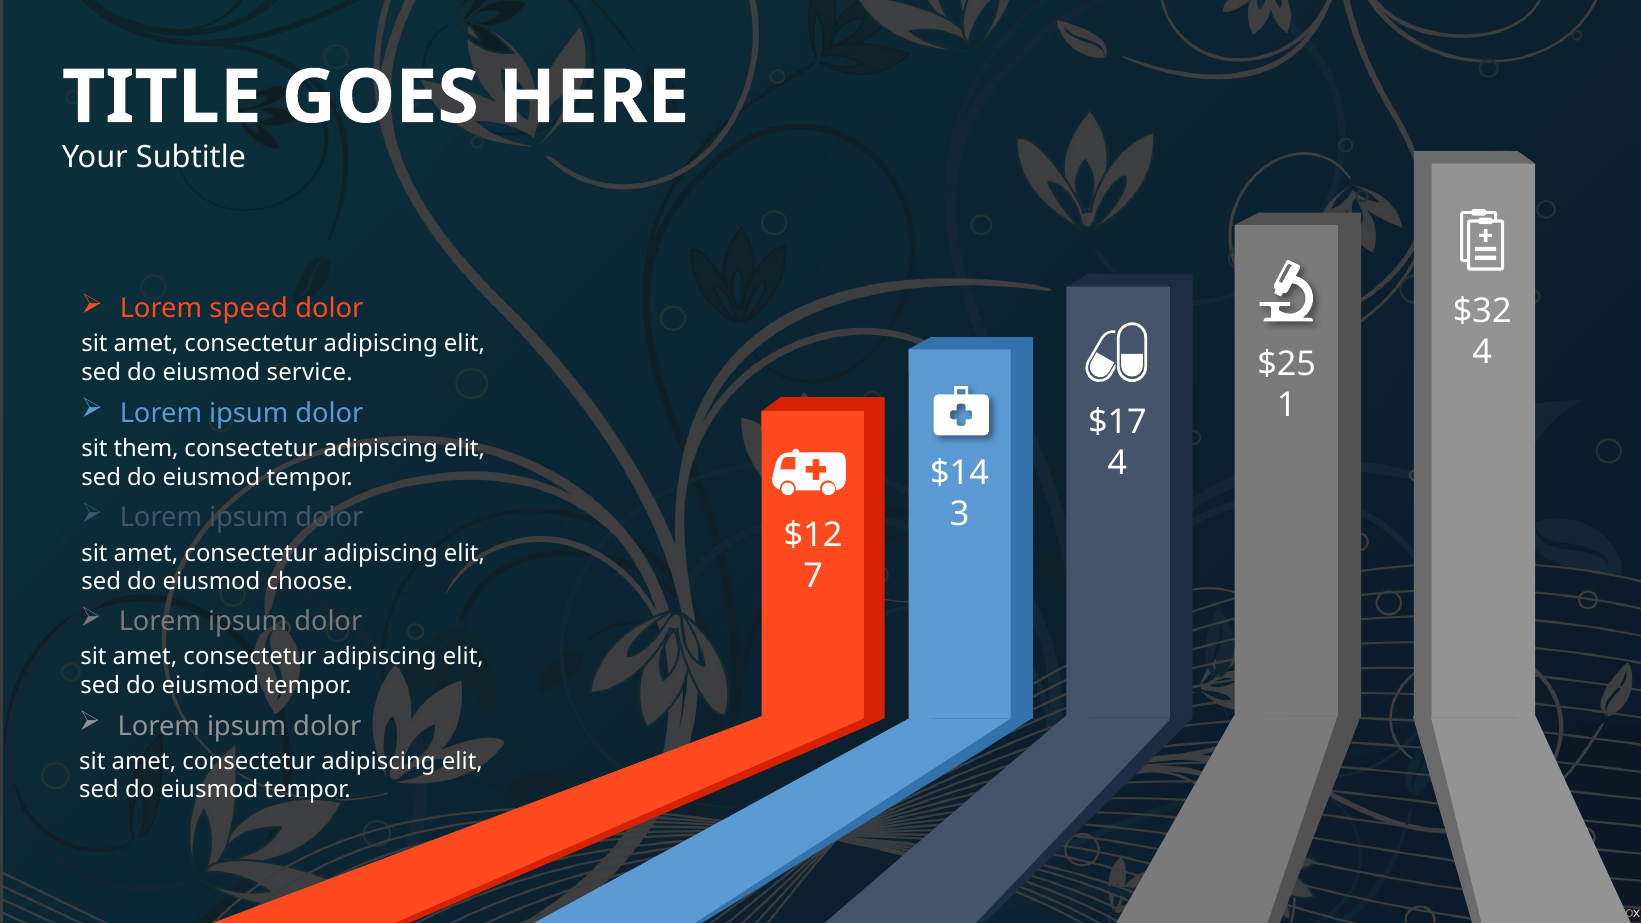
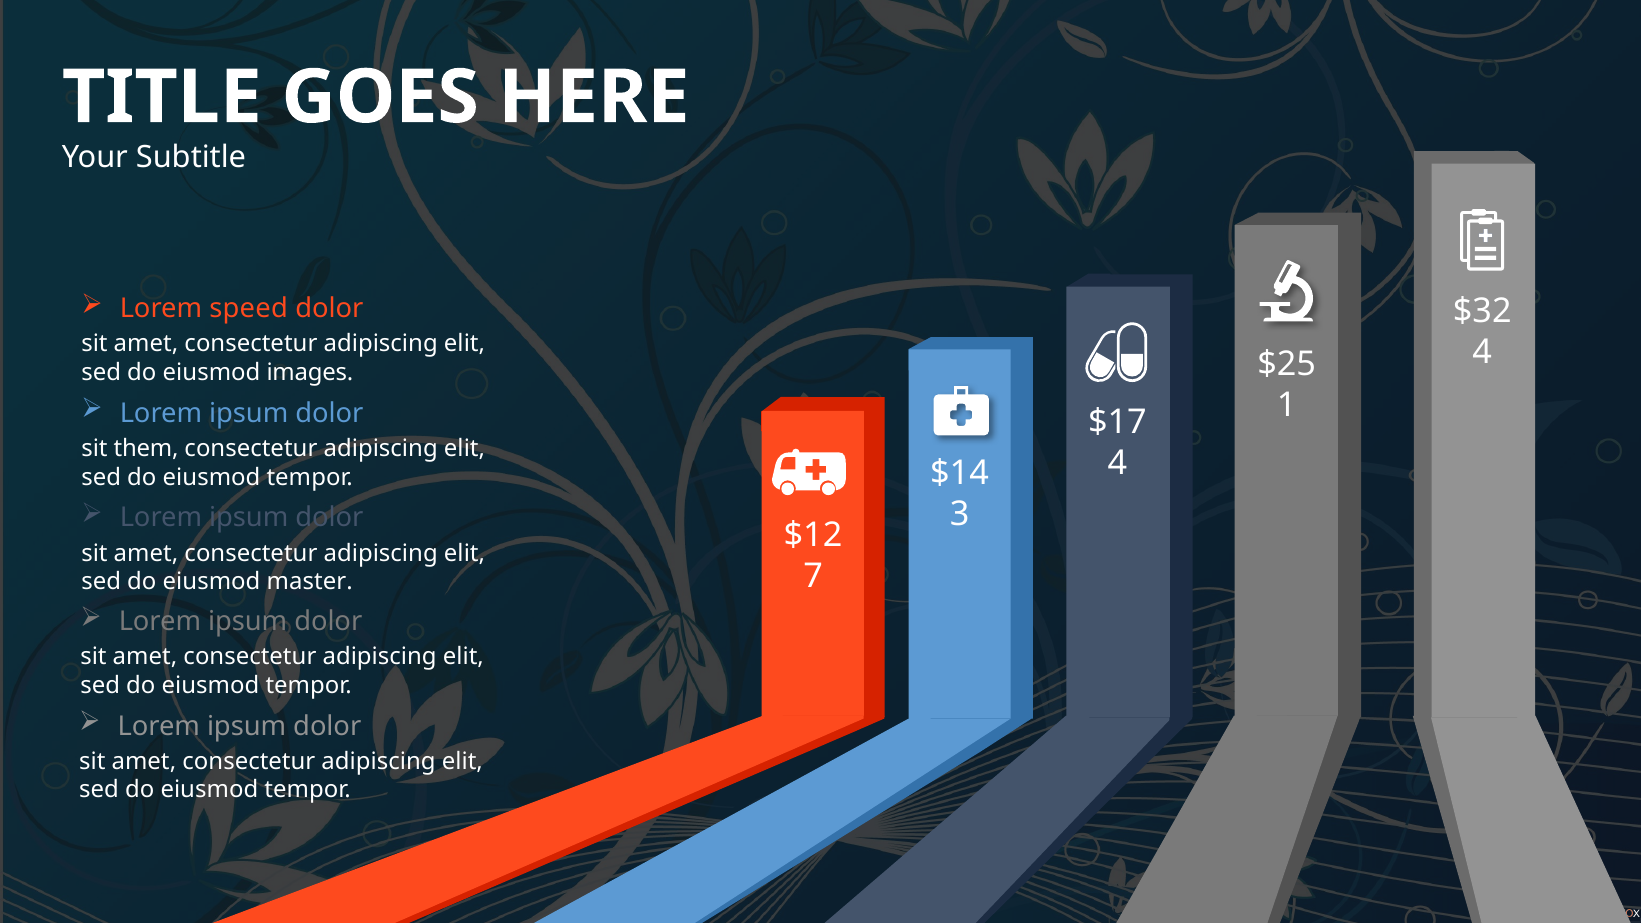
service: service -> images (310, 373)
choose: choose -> master (310, 582)
